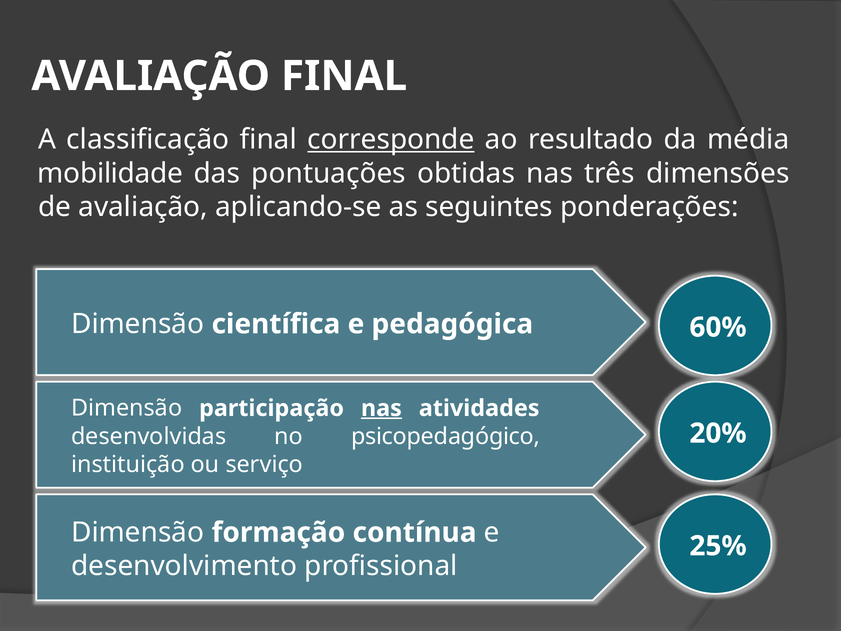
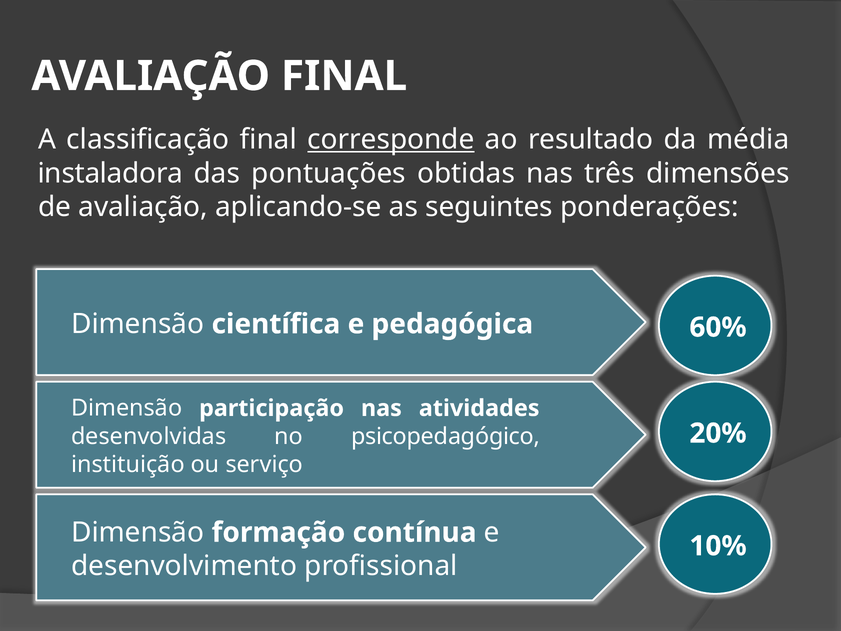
mobilidade: mobilidade -> instaladora (110, 173)
nas underline: present -> none (381, 408)
25%: 25% -> 10% (718, 546)
